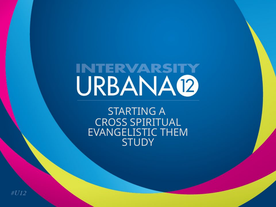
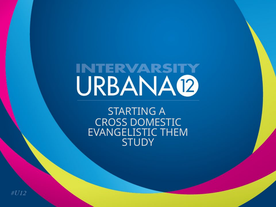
SPIRITUAL: SPIRITUAL -> DOMESTIC (156, 123)
